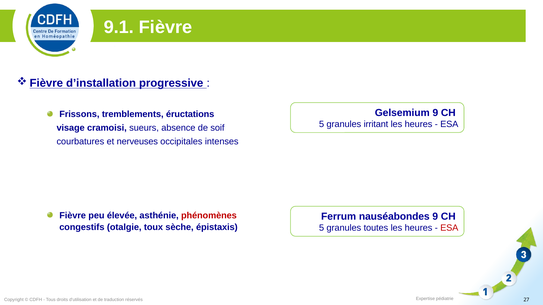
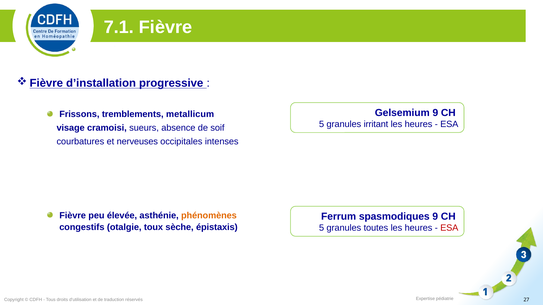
9.1: 9.1 -> 7.1 (119, 27)
éructations: éructations -> metallicum (190, 114)
phénomènes colour: red -> orange (209, 216)
nauséabondes: nauséabondes -> spasmodiques (394, 217)
